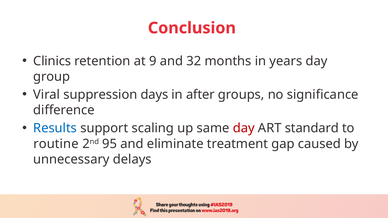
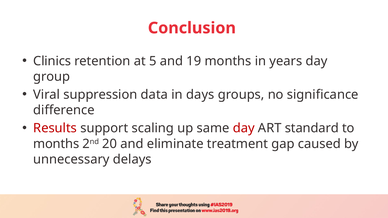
9: 9 -> 5 (153, 61)
32: 32 -> 19 (194, 61)
days: days -> data (154, 95)
after: after -> days (200, 95)
Results colour: blue -> red (55, 128)
routine: routine -> months (56, 144)
95: 95 -> 20 (110, 144)
